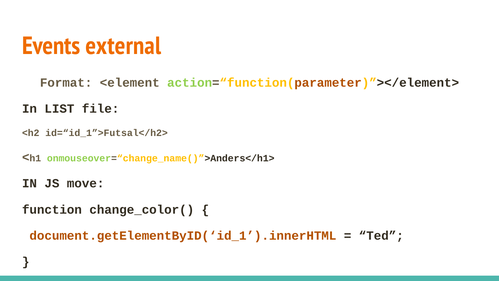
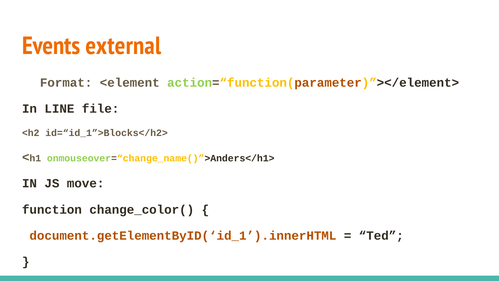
LIST: LIST -> LINE (59, 109)
id=“id_1”>Futsal</h2>: id=“id_1”>Futsal</h2> -> id=“id_1”>Blocks</h2> (107, 133)
